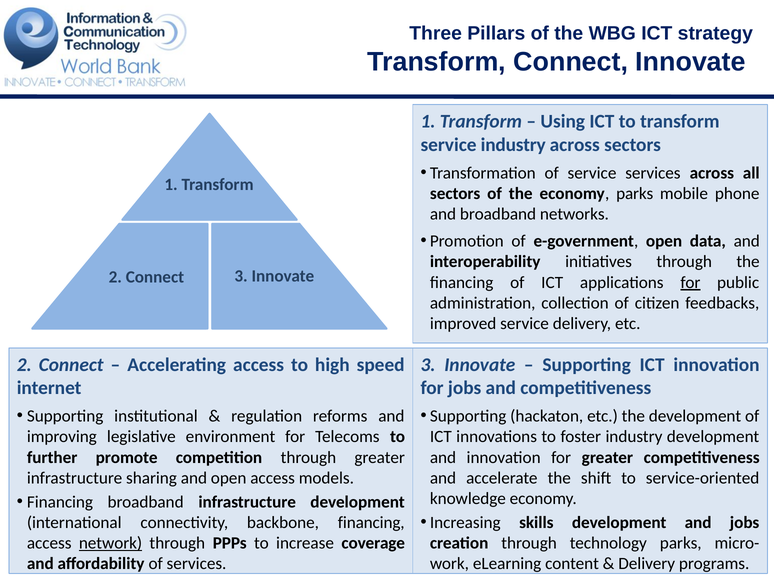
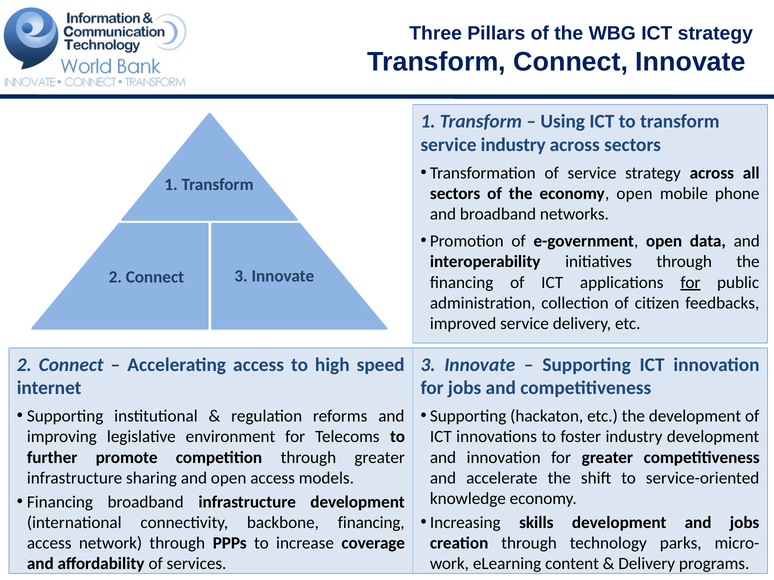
service services: services -> strategy (653, 173)
economy parks: parks -> open (635, 194)
network underline: present -> none (111, 544)
